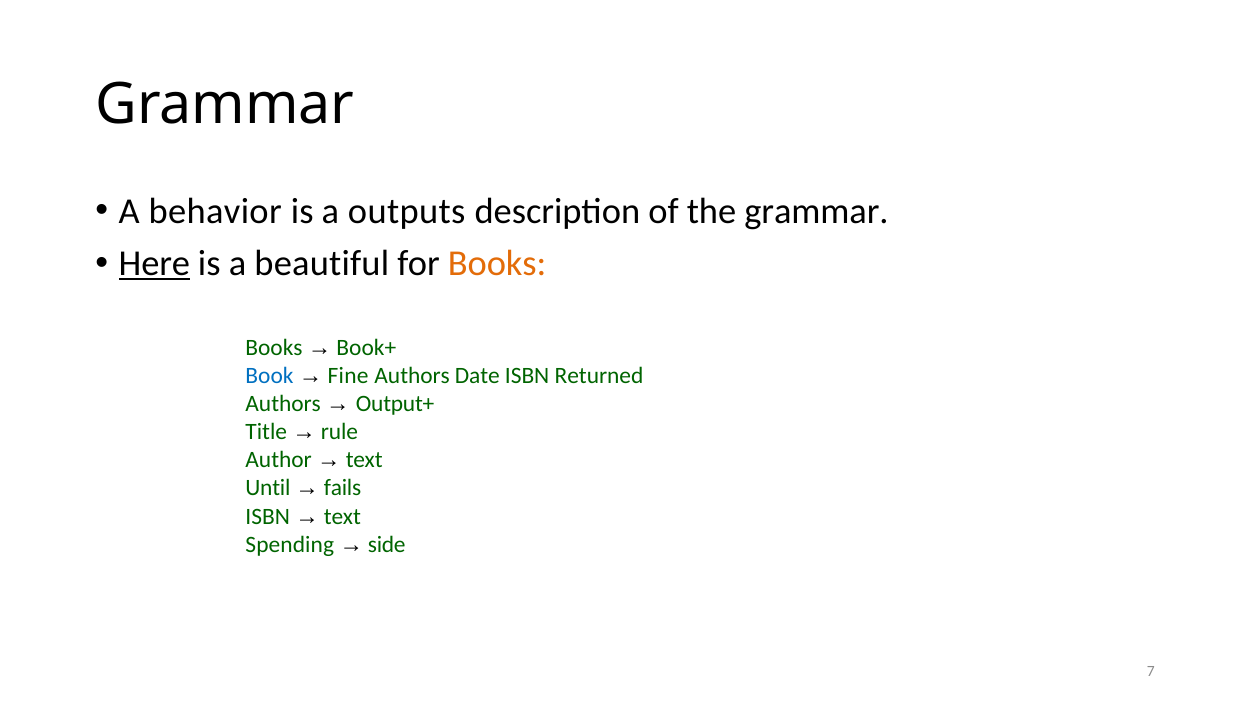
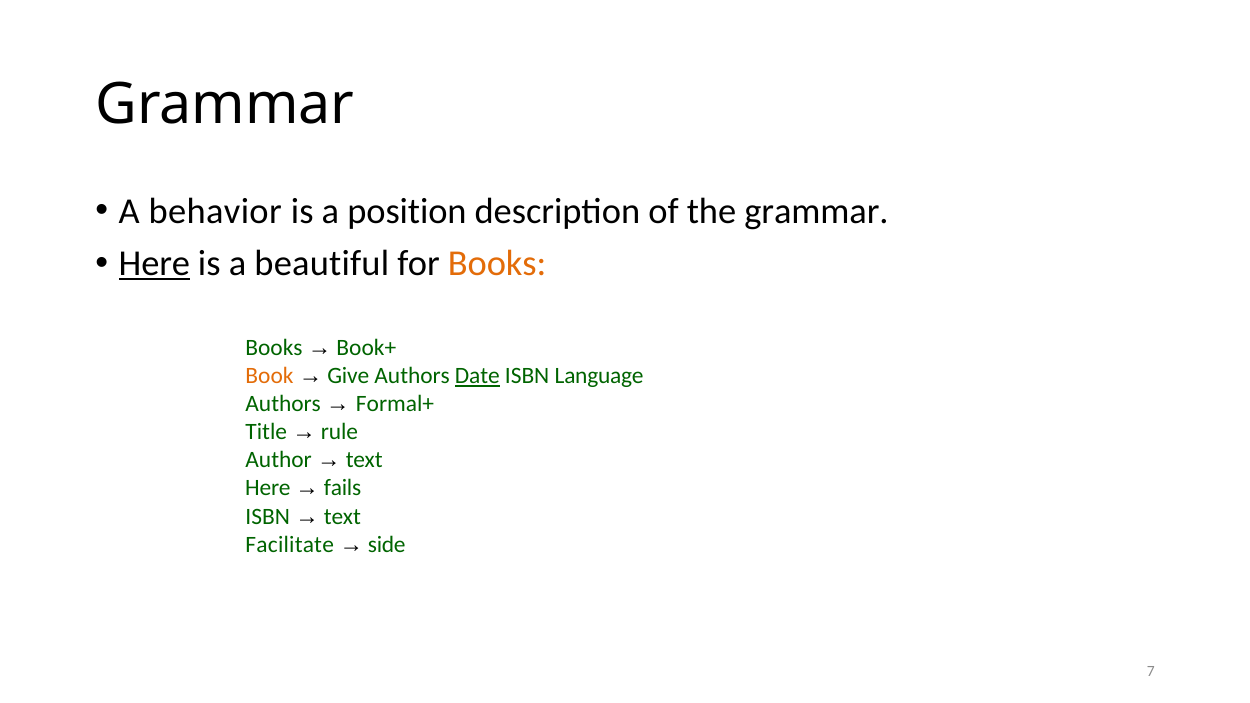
outputs: outputs -> position (407, 211)
Book colour: blue -> orange (269, 376)
Fine: Fine -> Give (348, 376)
Date underline: none -> present (477, 376)
Returned: Returned -> Language (599, 376)
Output+: Output+ -> Formal+ (395, 404)
Until: Until -> Here (268, 488)
Spending: Spending -> Facilitate (290, 545)
